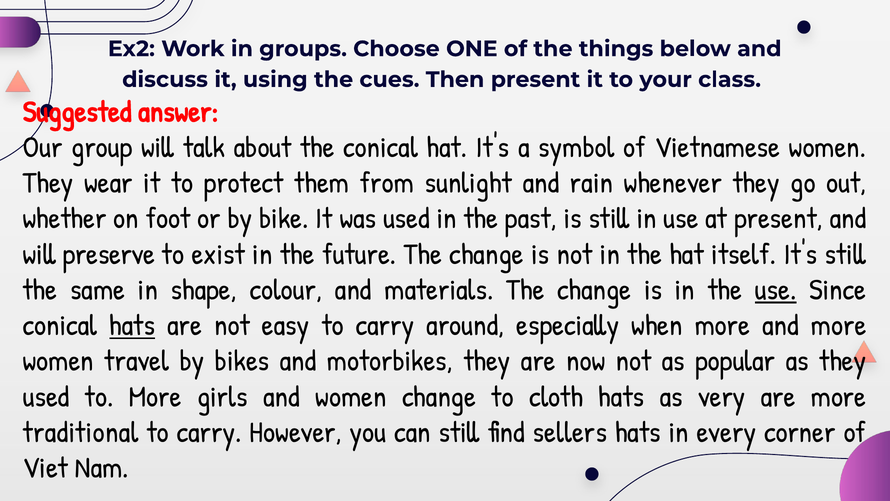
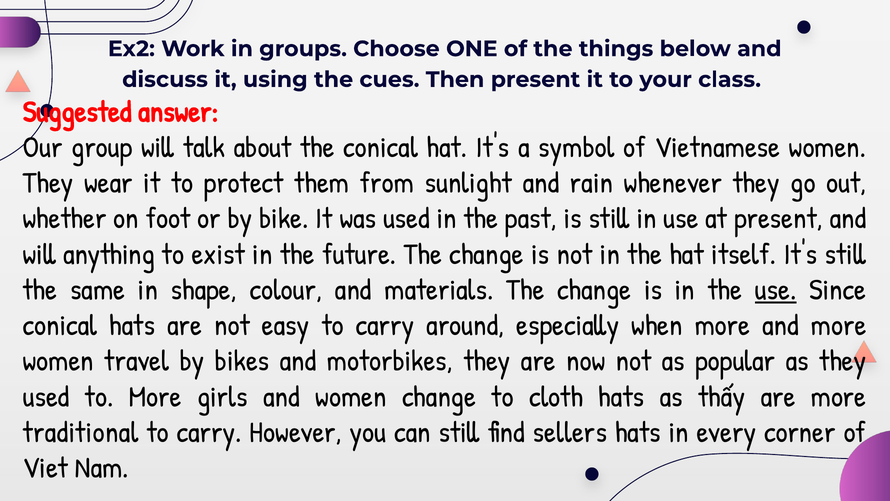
preserve: preserve -> anything (109, 254)
hats underline: present -> none (132, 325)
very: very -> thấy (722, 396)
